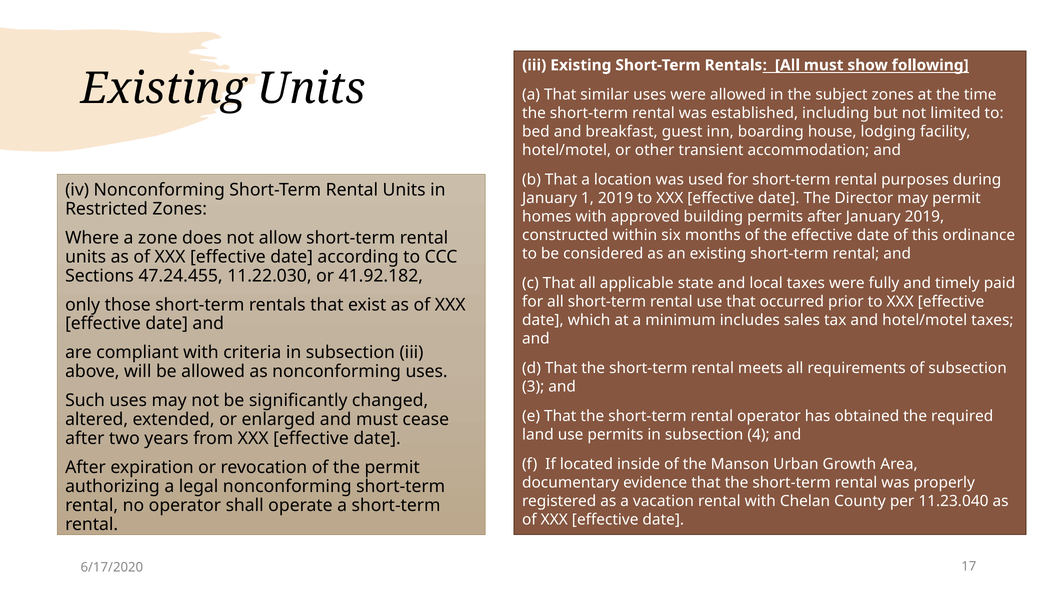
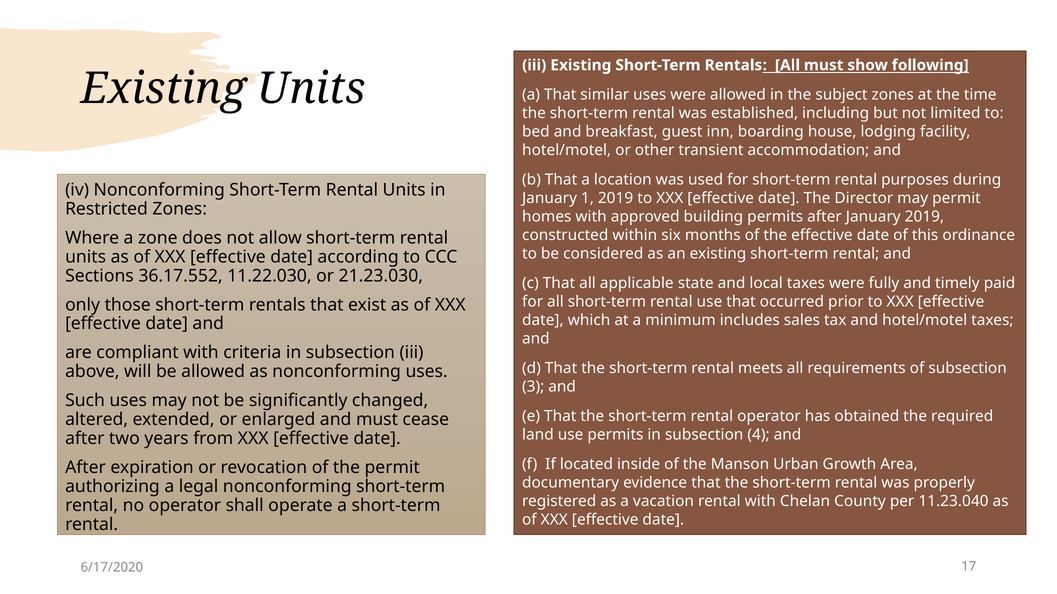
47.24.455: 47.24.455 -> 36.17.552 (181, 276)
41.92.182: 41.92.182 -> 21.23.030 (381, 276)
